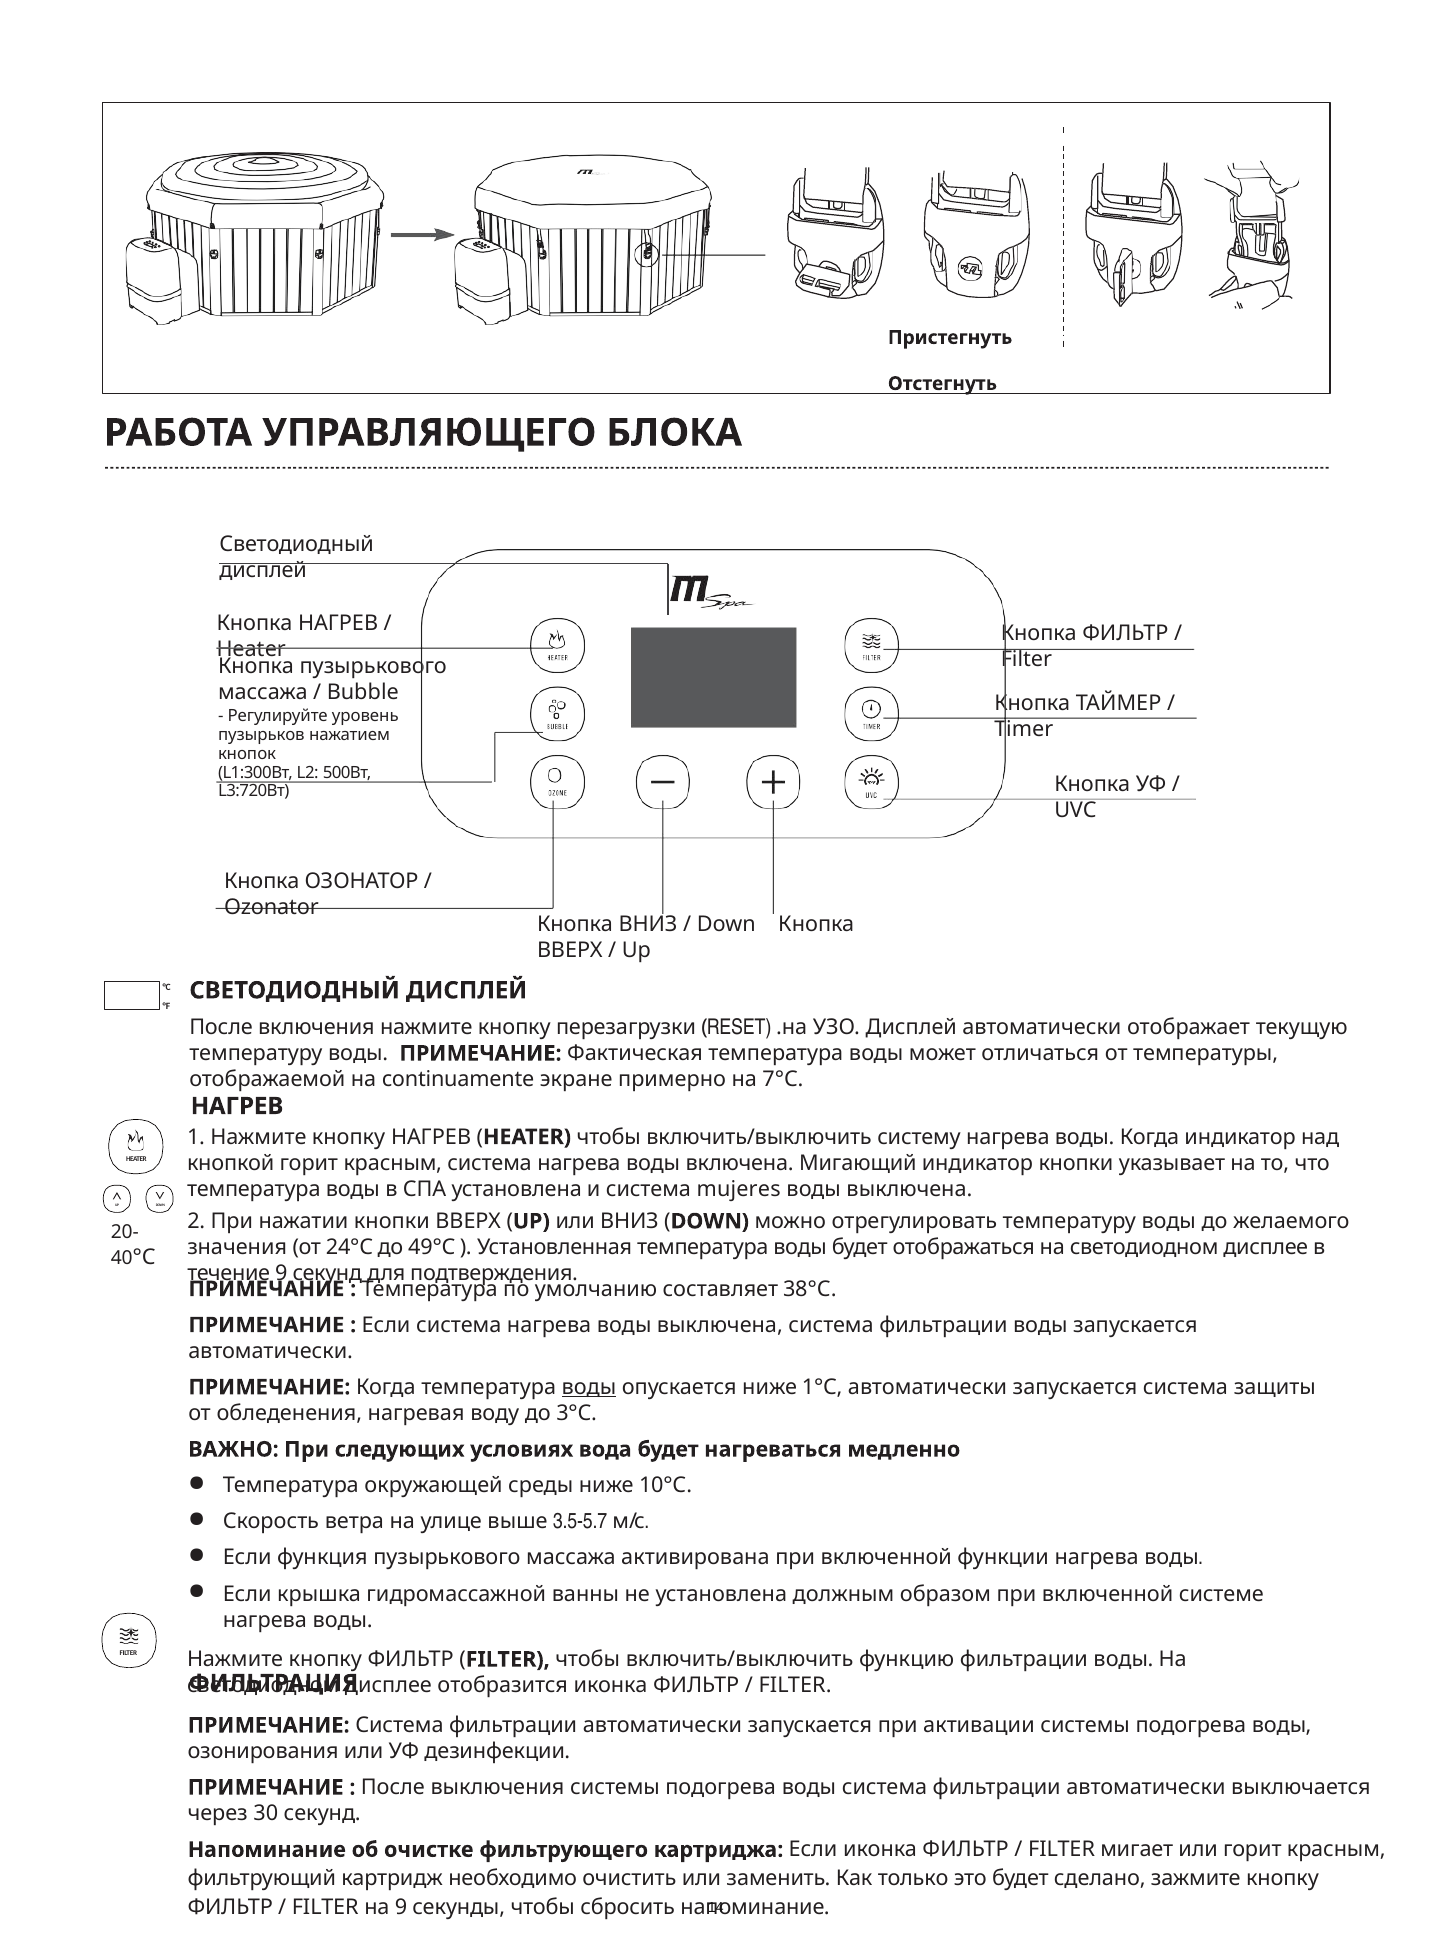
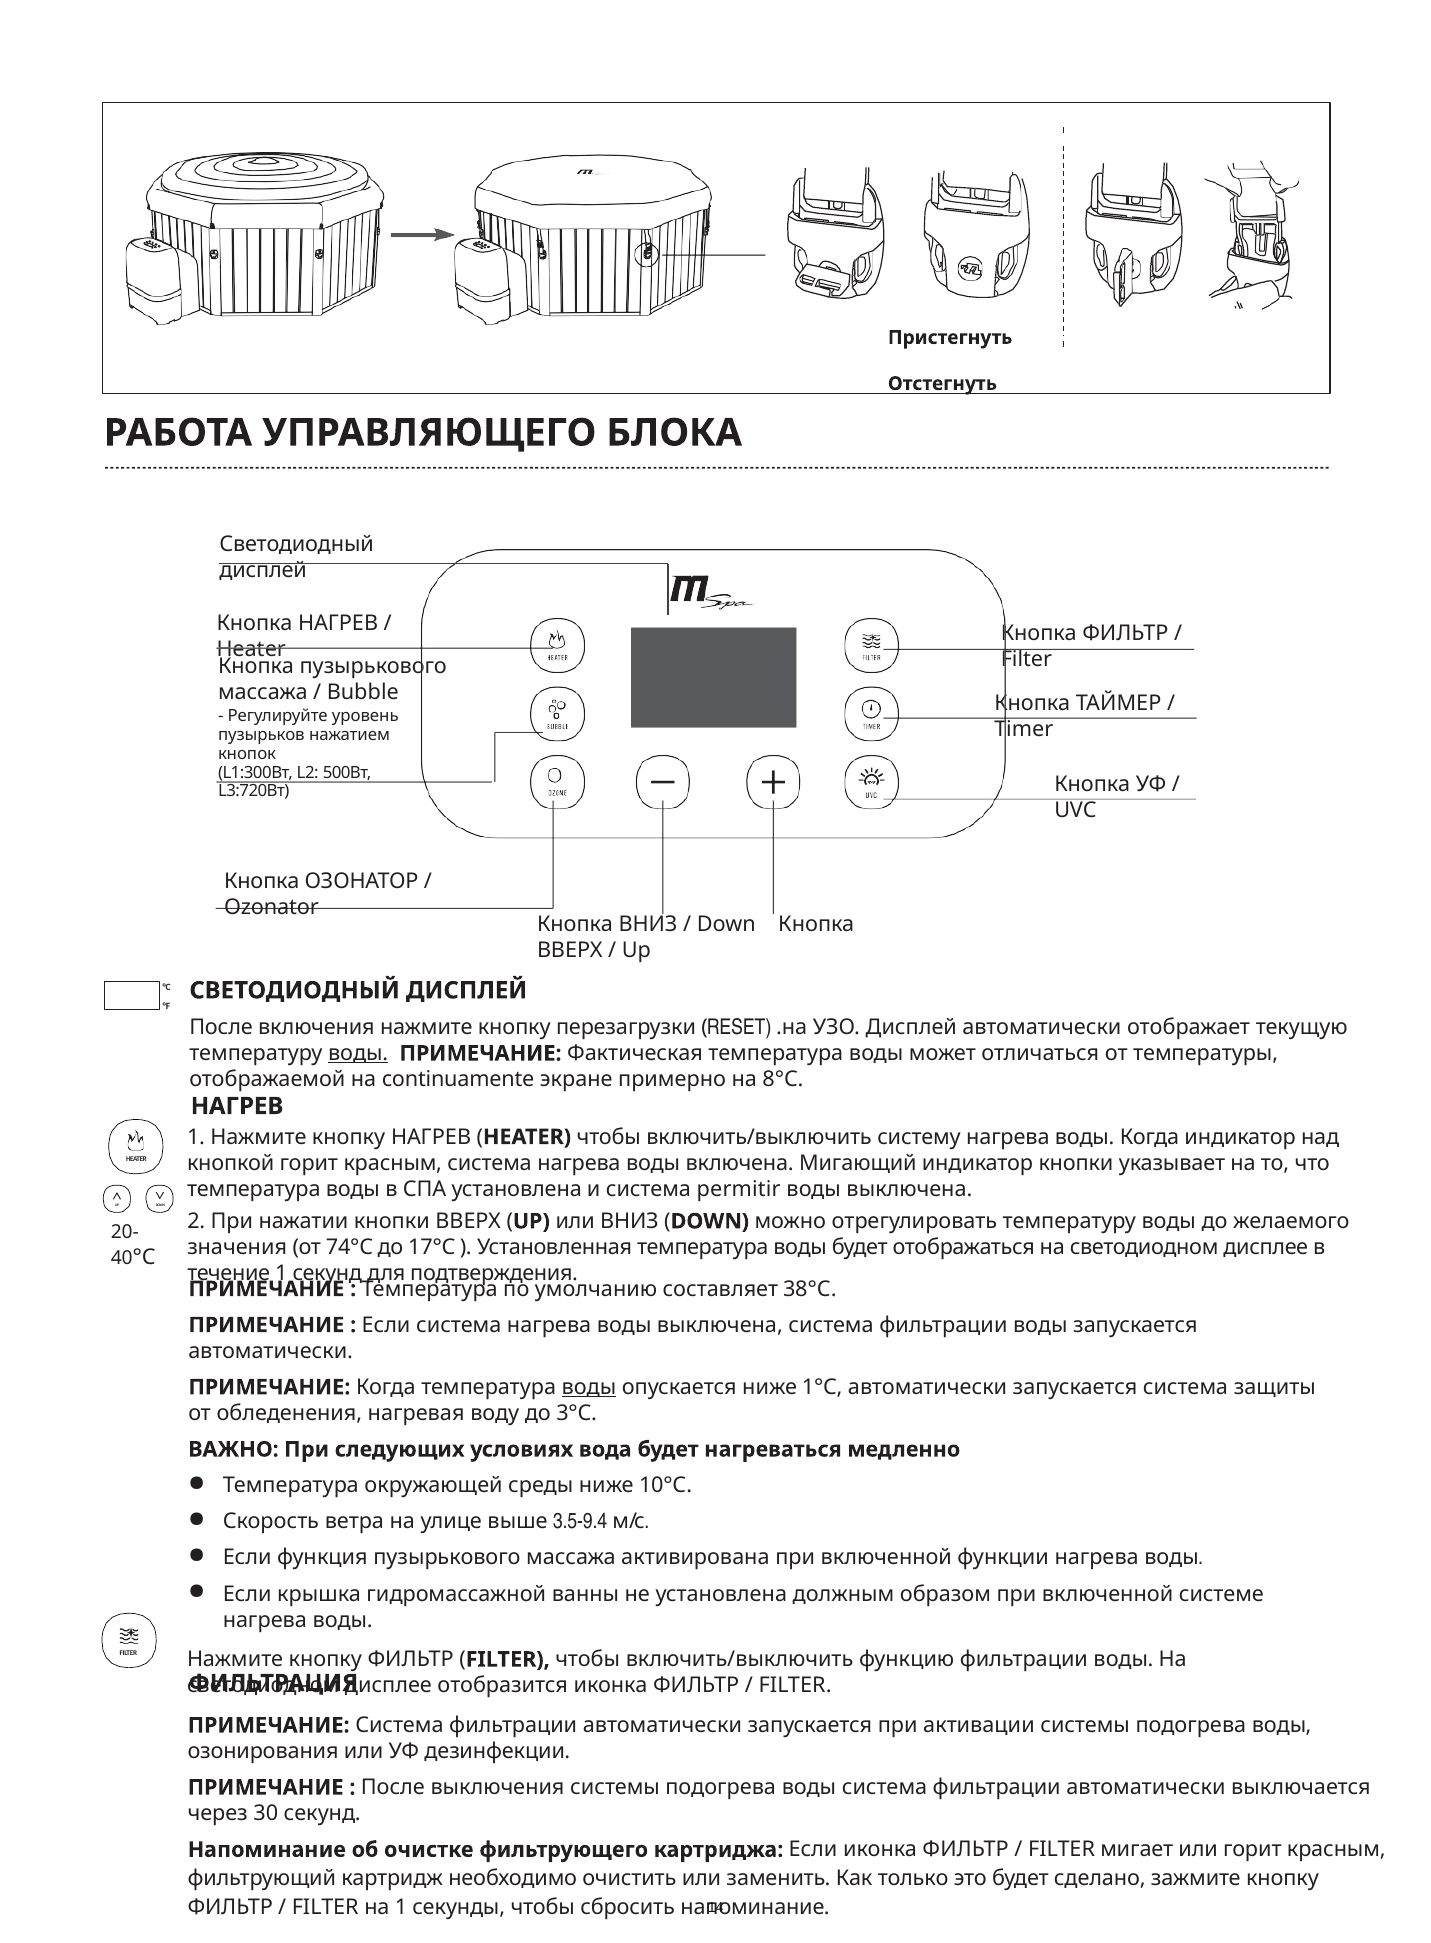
воды underline: none -> present (358, 1054)
7°C: 7°C -> 8°C (783, 1080)
mujeres: mujeres -> permitir (739, 1189)
24°C: 24°C -> 74°C (349, 1248)
49°C: 49°C -> 17°C (432, 1248)
течение 9: 9 -> 1 (281, 1274)
3.5-5.7: 3.5-5.7 -> 3.5-9.4 (580, 1522)
на 9: 9 -> 1 (401, 1908)
